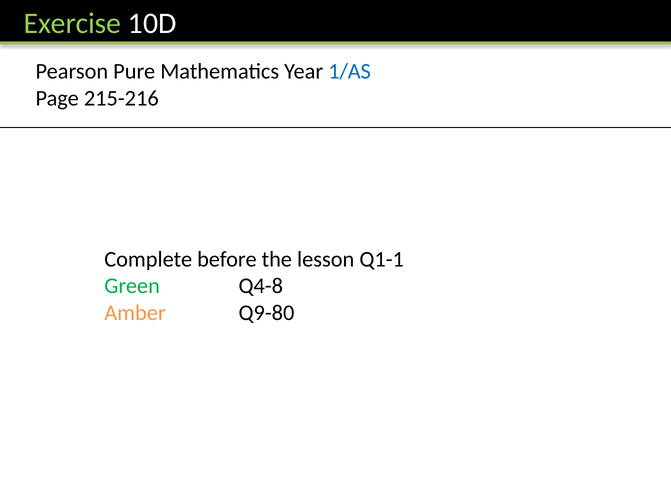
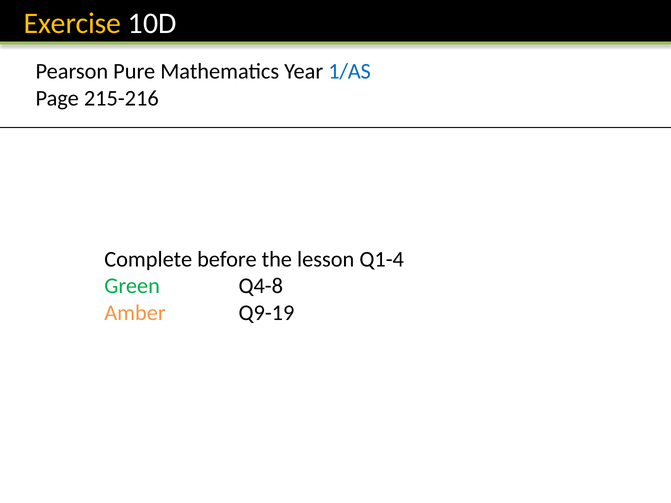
Exercise colour: light green -> yellow (73, 23)
Q1-1: Q1-1 -> Q1-4 (382, 259)
Q9-80: Q9-80 -> Q9-19 (266, 313)
